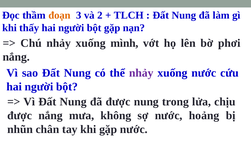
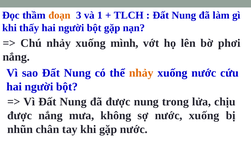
2: 2 -> 1 (100, 15)
nhảy colour: purple -> orange (141, 73)
nước hoảng: hoảng -> xuống (204, 116)
